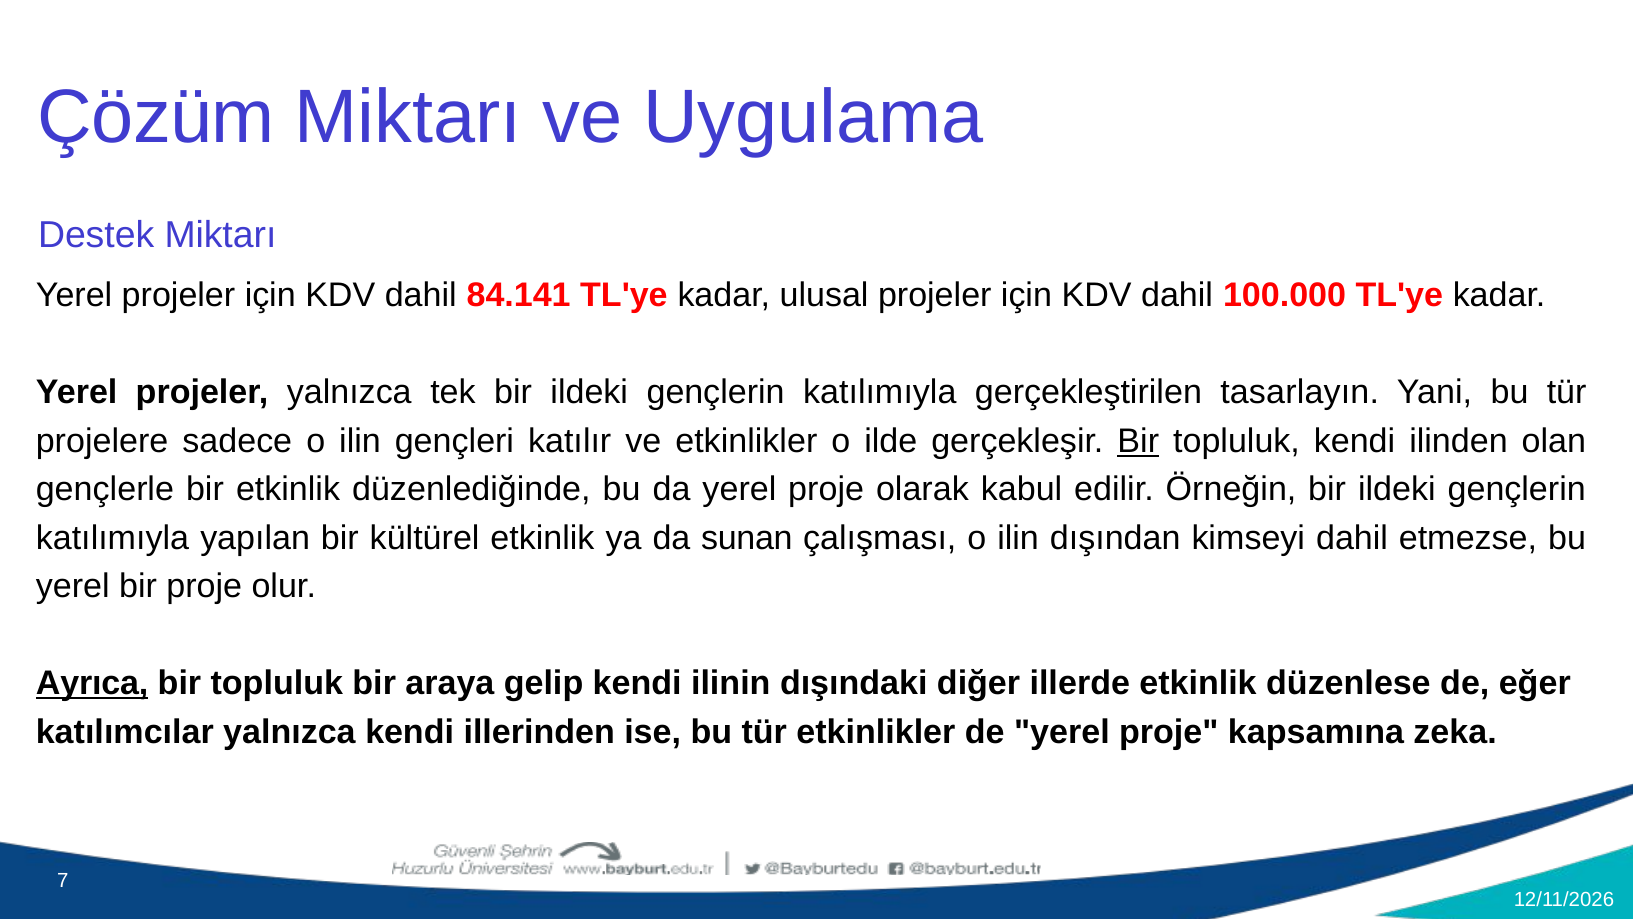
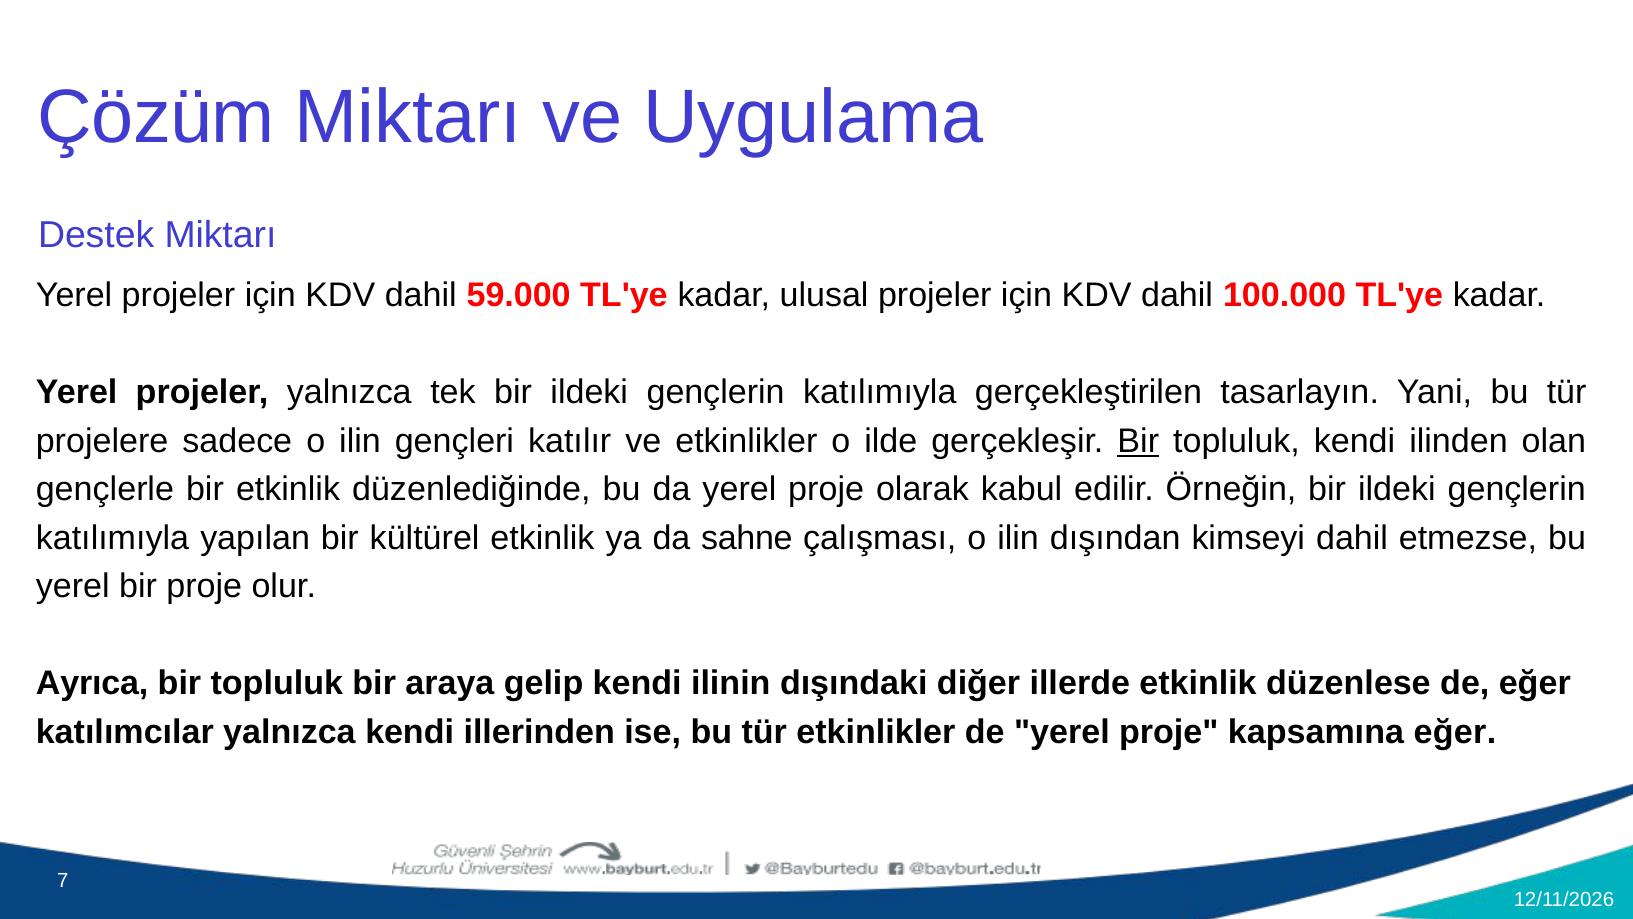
84.141: 84.141 -> 59.000 (519, 296)
sunan: sunan -> sahne (747, 538)
Ayrıca underline: present -> none (92, 683)
kapsamına zeka: zeka -> eğer (1455, 732)
